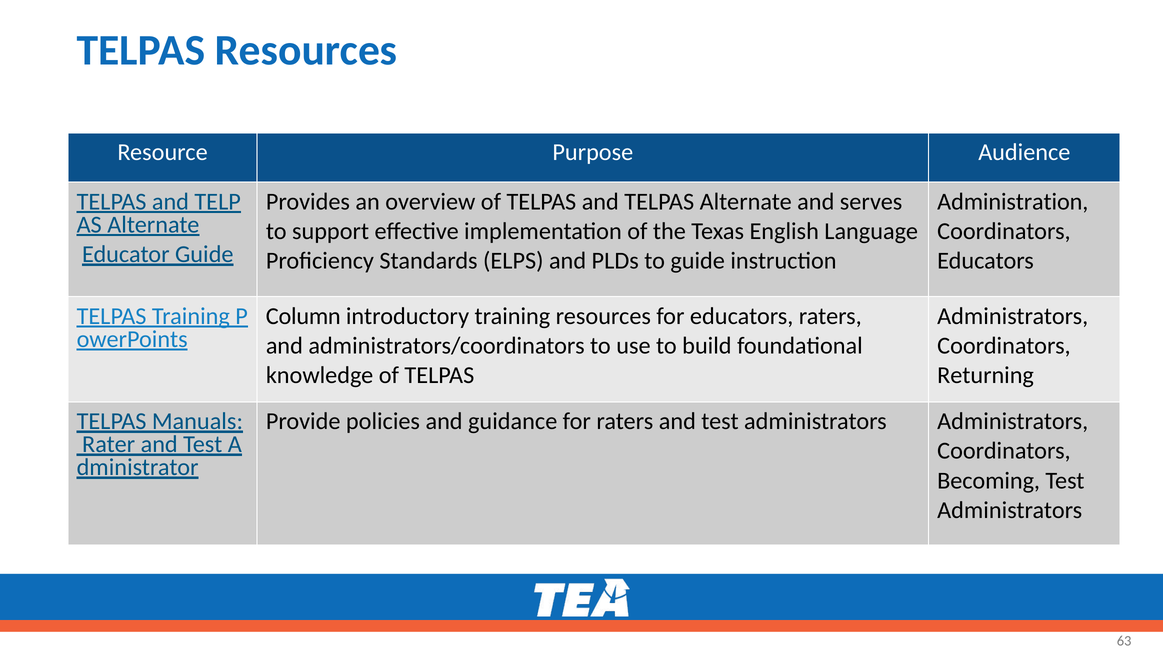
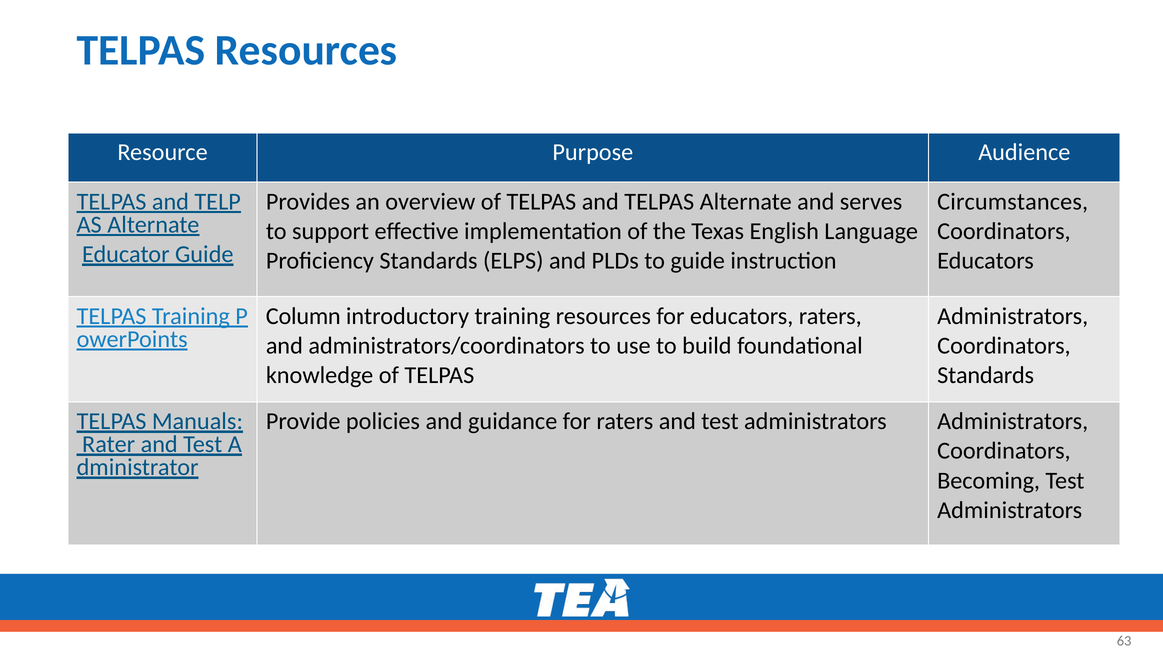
Administration: Administration -> Circumstances (1013, 202)
Returning: Returning -> Standards (986, 375)
